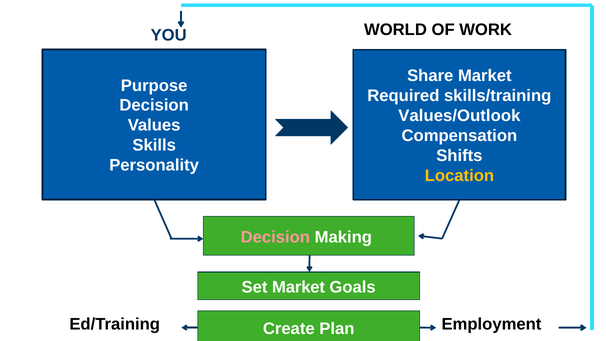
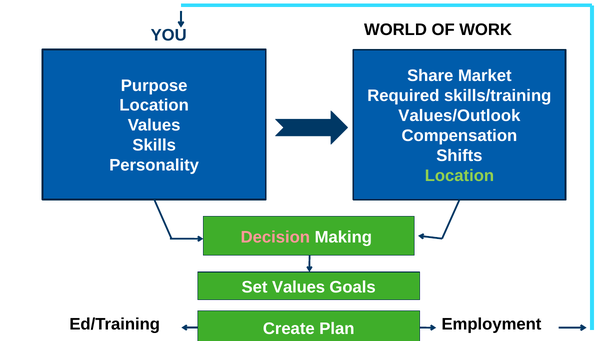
Decision: Decision -> Location (154, 105)
Location colour: yellow -> light green (459, 176)
Set Market: Market -> Values (299, 287)
